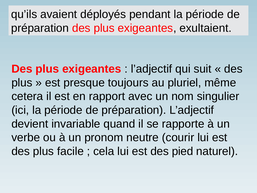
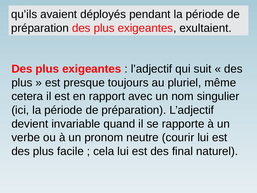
pied: pied -> final (182, 151)
